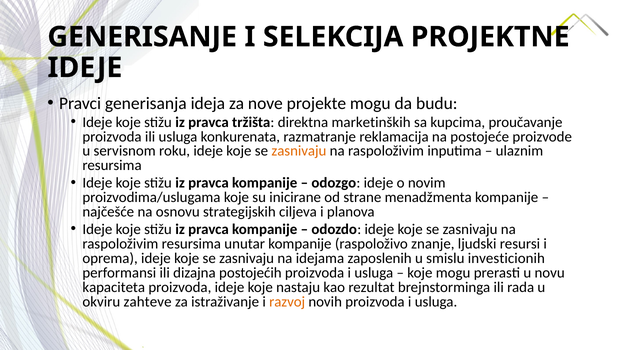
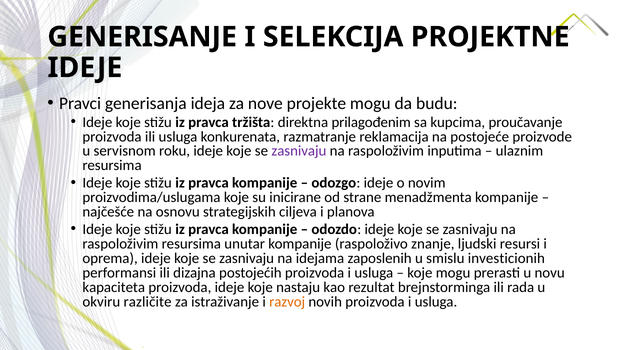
marketinških: marketinških -> prilagođenim (371, 122)
zasnivaju colour: orange -> purple (299, 151)
zahteve: zahteve -> različite (148, 302)
